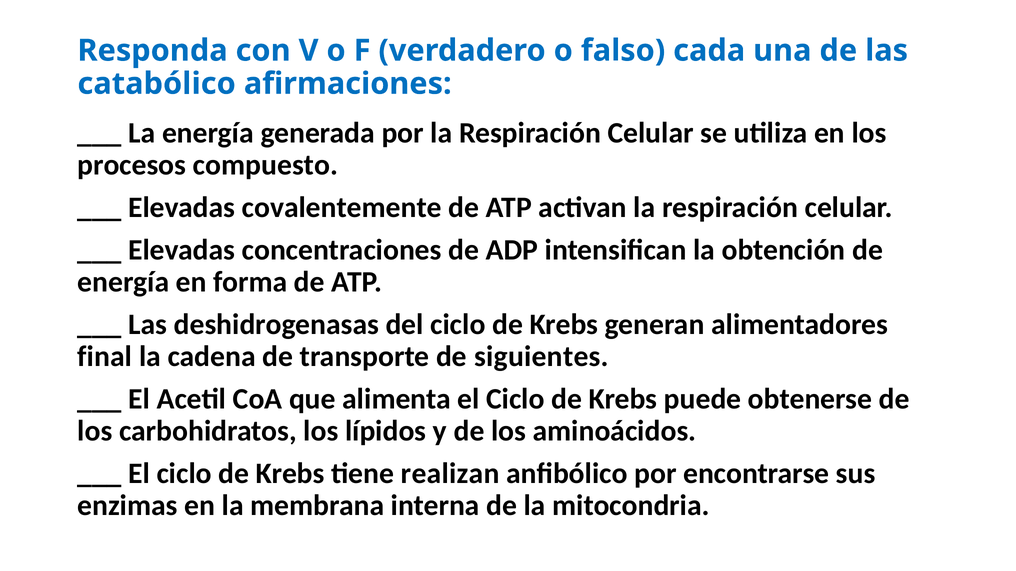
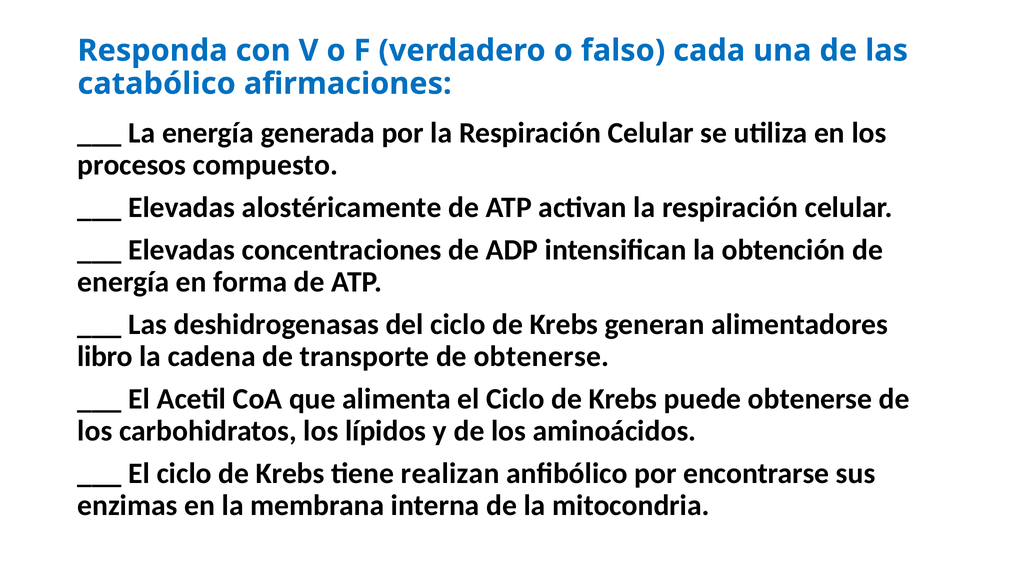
covalentemente: covalentemente -> alostéricamente (342, 208)
final: final -> libro (105, 357)
de siguientes: siguientes -> obtenerse (541, 357)
